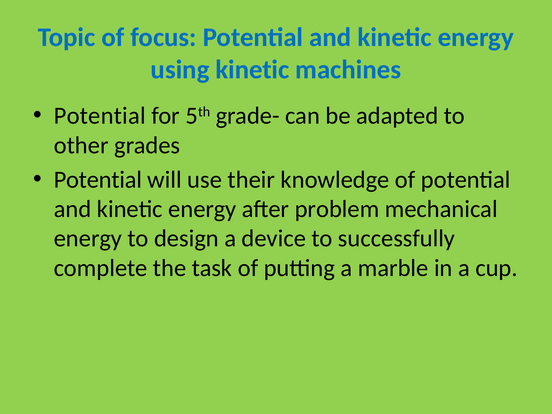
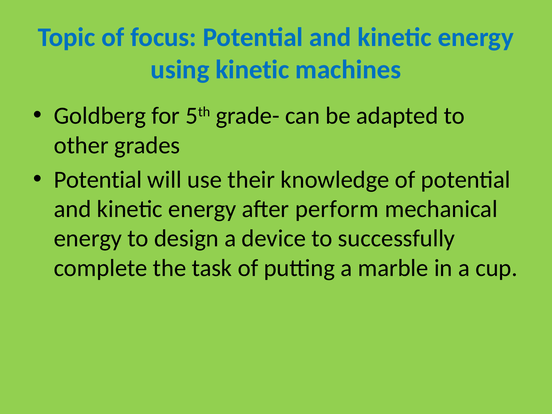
Potential: Potential -> Goldberg (100, 116)
problem: problem -> perform (337, 209)
